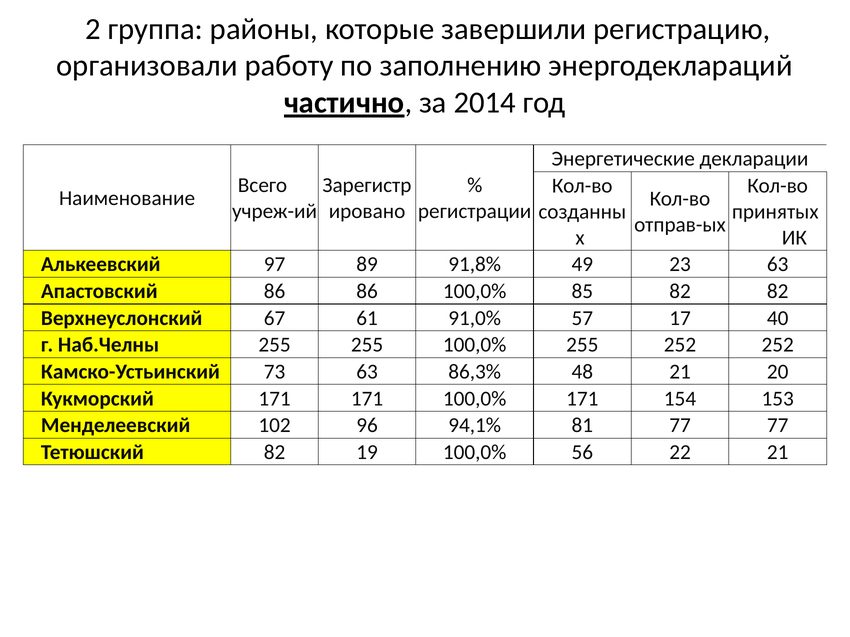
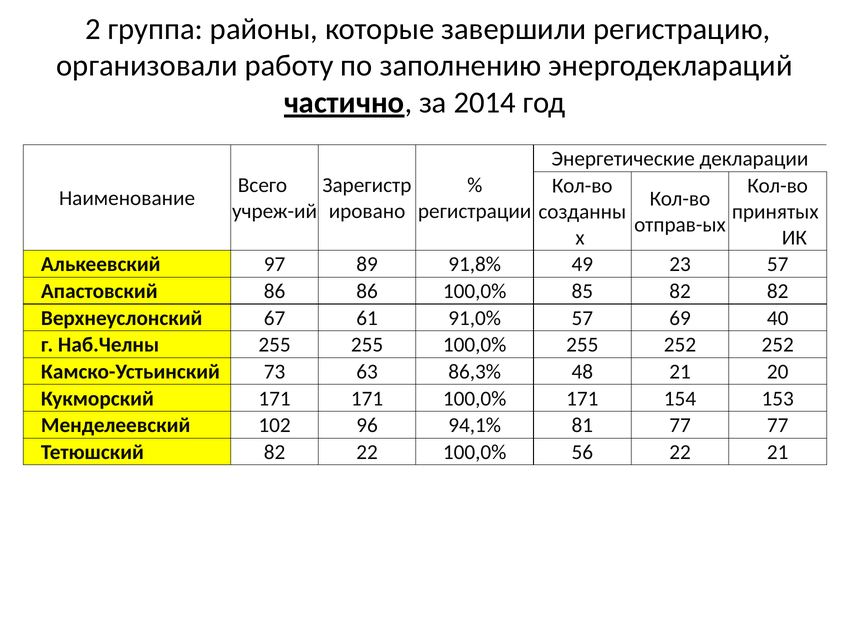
23 63: 63 -> 57 (778, 265)
17: 17 -> 69 (680, 318)
82 19: 19 -> 22 (367, 453)
